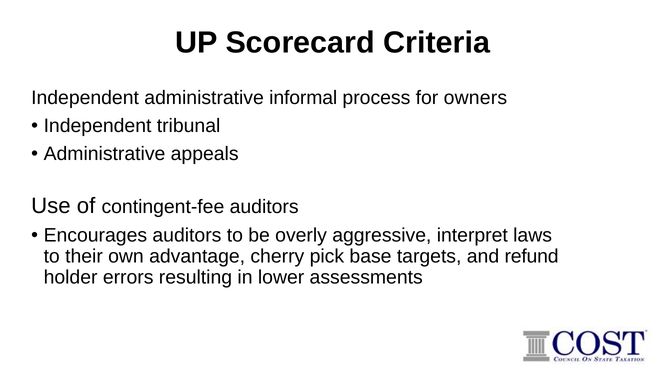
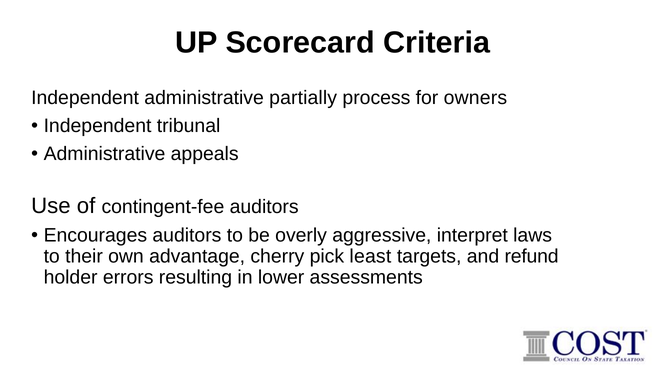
informal: informal -> partially (303, 98)
base: base -> least (370, 256)
